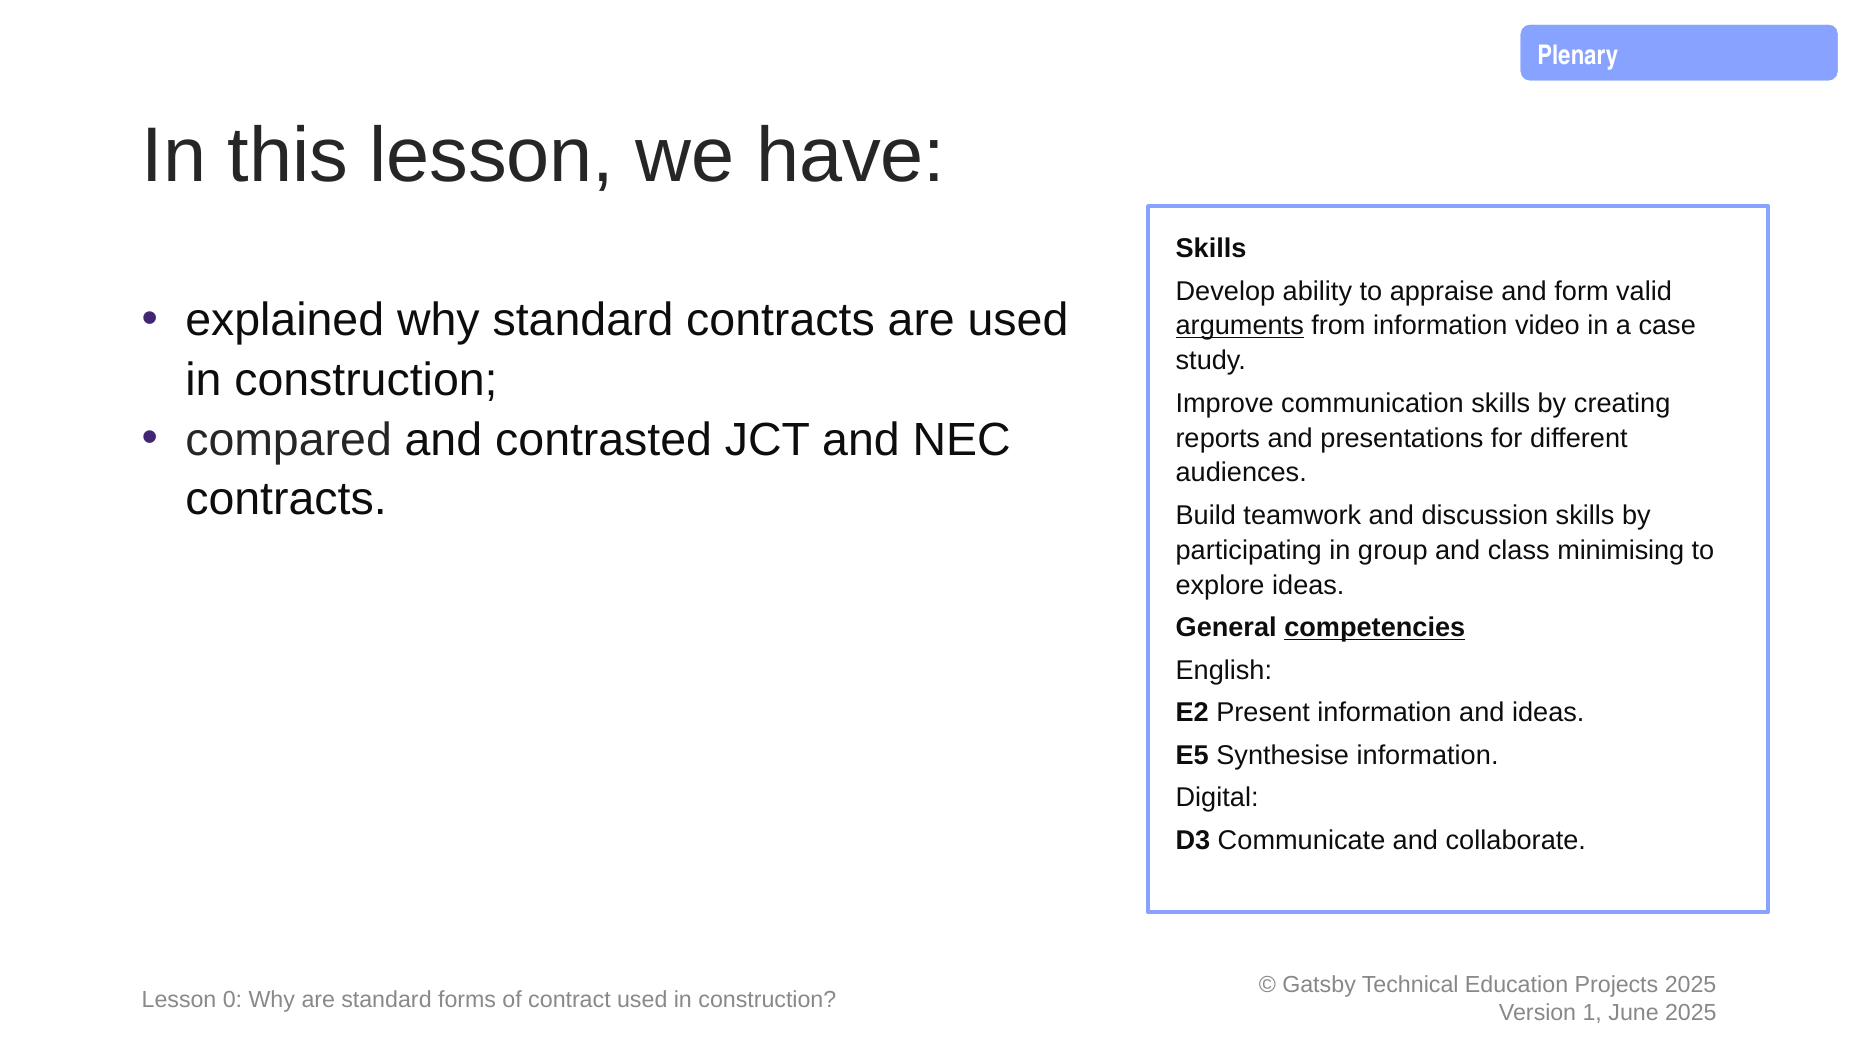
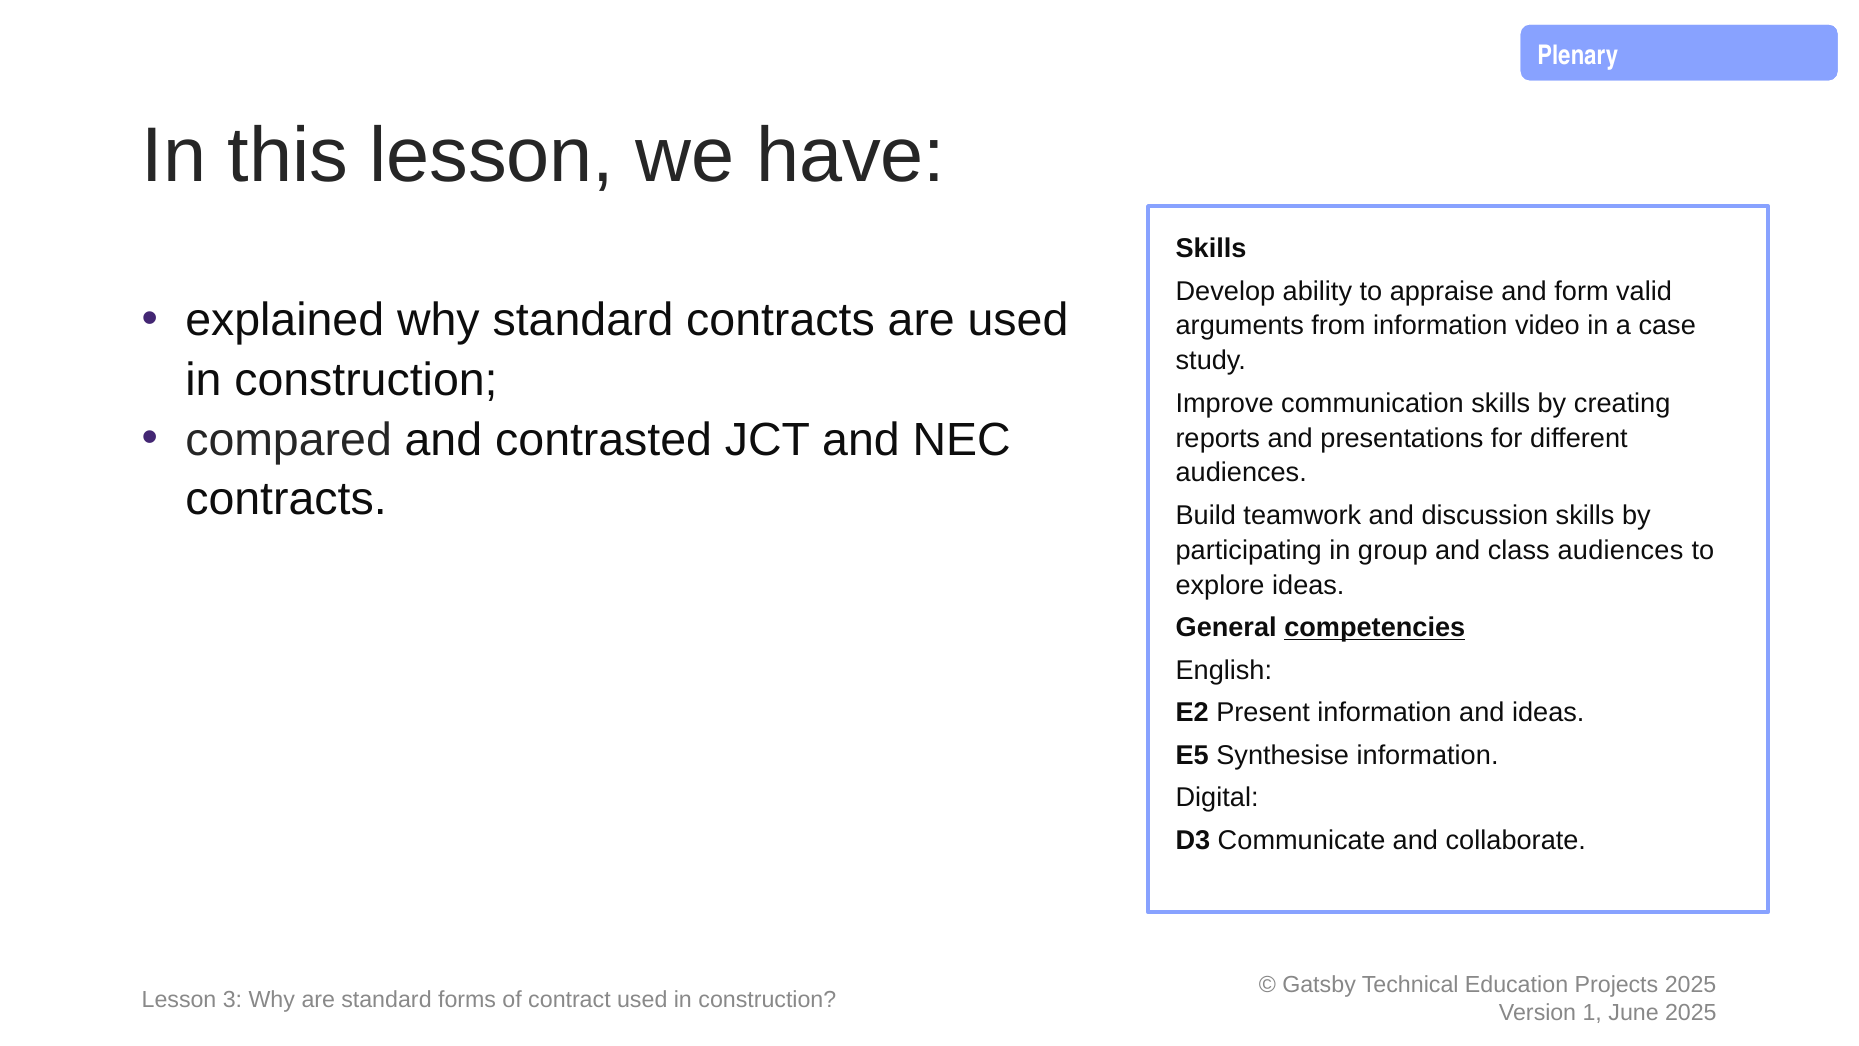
arguments underline: present -> none (1240, 326)
class minimising: minimising -> audiences (1621, 550)
0: 0 -> 3 (233, 1000)
